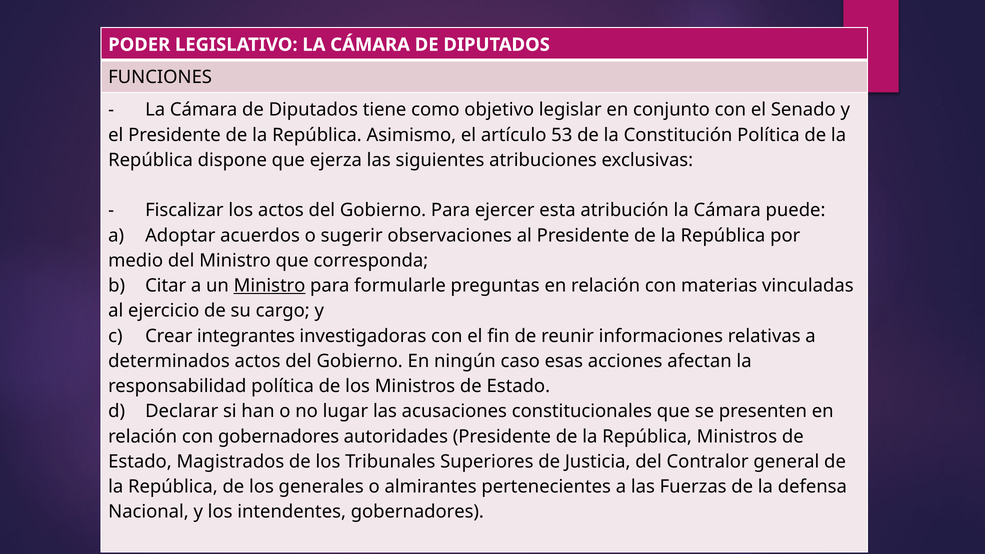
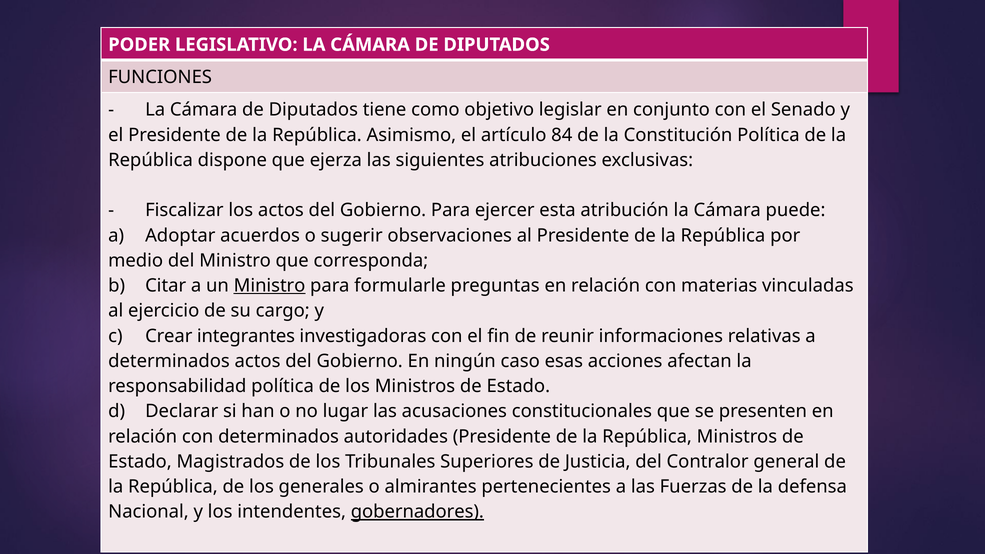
53: 53 -> 84 (562, 135)
con gobernadores: gobernadores -> determinados (279, 436)
gobernadores underline: none -> present (417, 512)
